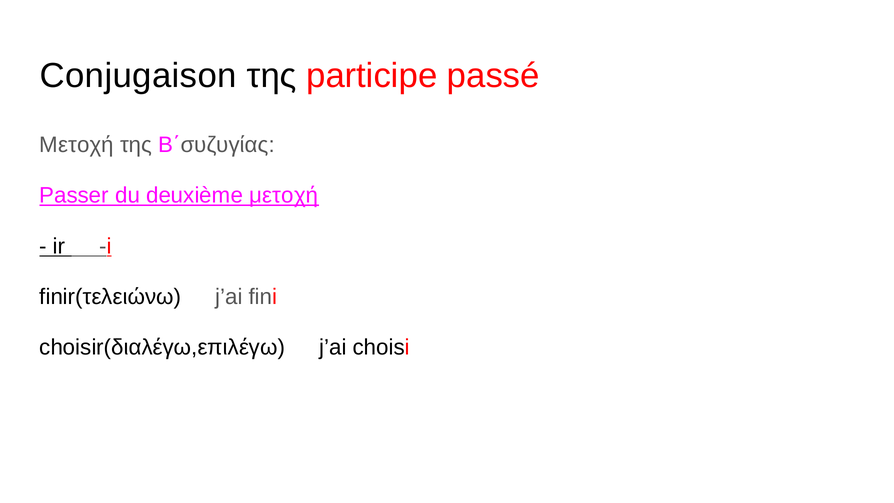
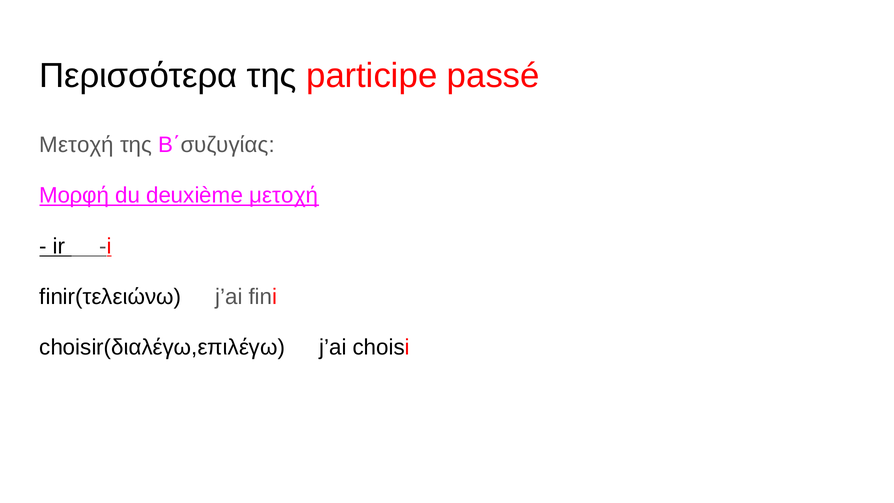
Conjugaison: Conjugaison -> Περισσότερα (138, 76)
Passer: Passer -> Μορφή (74, 195)
